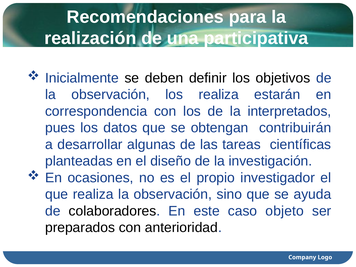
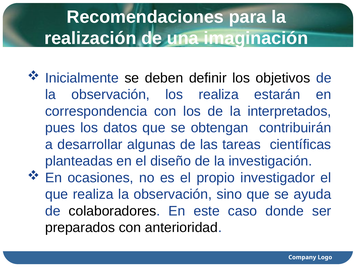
participativa: participativa -> imaginación (256, 38)
objeto: objeto -> donde (285, 211)
